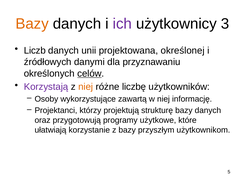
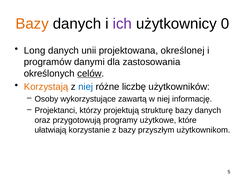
3: 3 -> 0 (225, 24)
Liczb: Liczb -> Long (35, 50)
źródłowych: źródłowych -> programów (48, 62)
przyznawaniu: przyznawaniu -> zastosowania (152, 62)
Korzystają colour: purple -> orange (46, 87)
niej colour: orange -> blue (86, 87)
